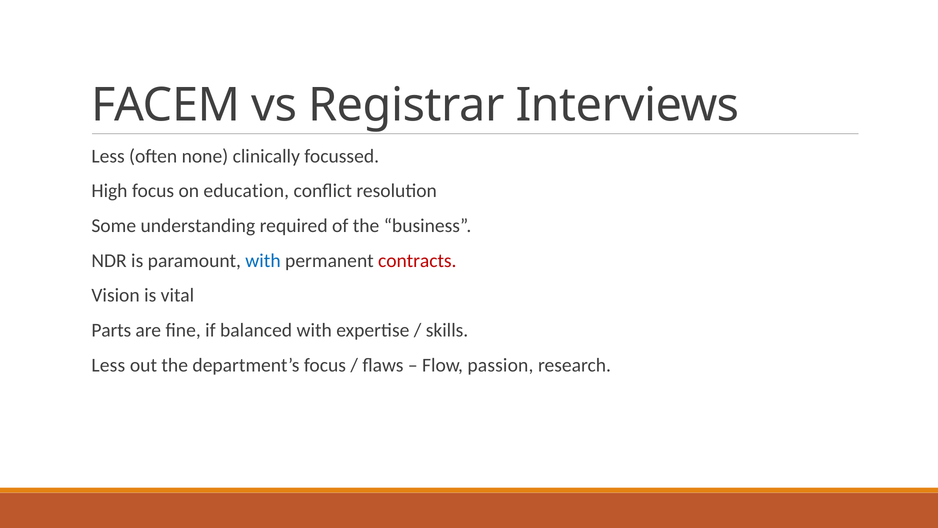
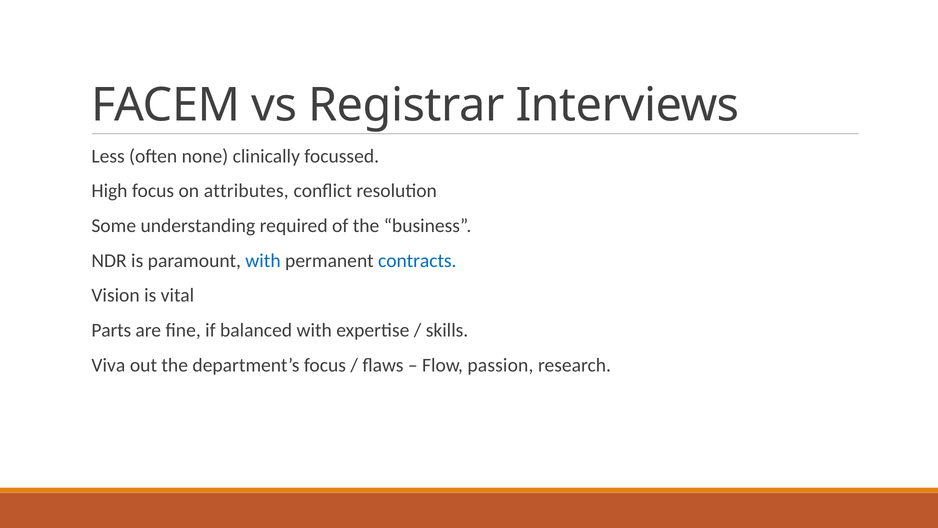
education: education -> attributes (246, 191)
contracts colour: red -> blue (417, 260)
Less: Less -> Viva (108, 365)
